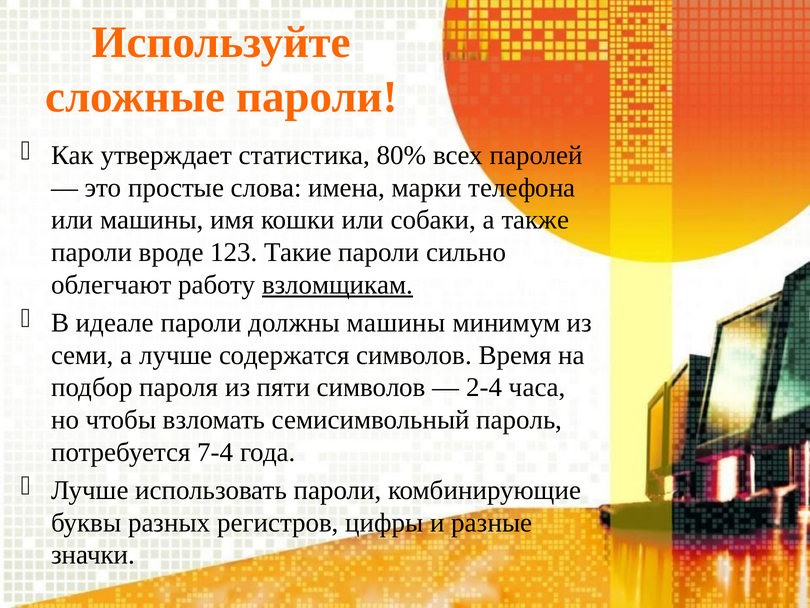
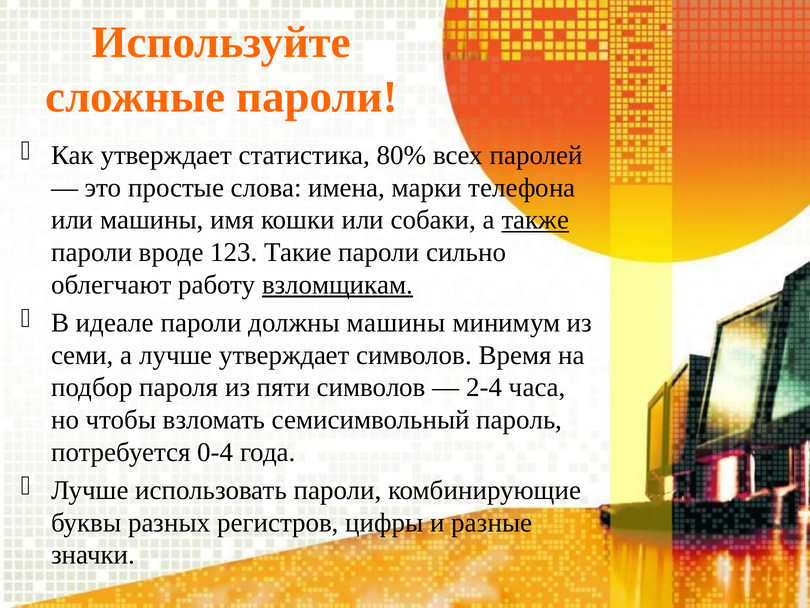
также underline: none -> present (535, 220)
лучше содержатся: содержатся -> утверждает (284, 355)
7-4: 7-4 -> 0-4 (215, 452)
